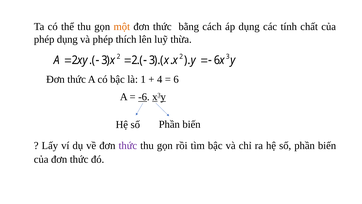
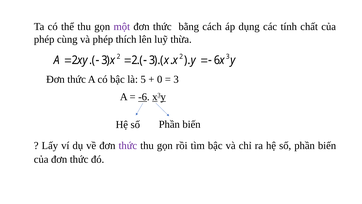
một colour: orange -> purple (122, 27)
phép dụng: dụng -> cùng (67, 39)
1: 1 -> 5 (143, 79)
4: 4 -> 0 (160, 79)
6: 6 -> 3 (176, 79)
